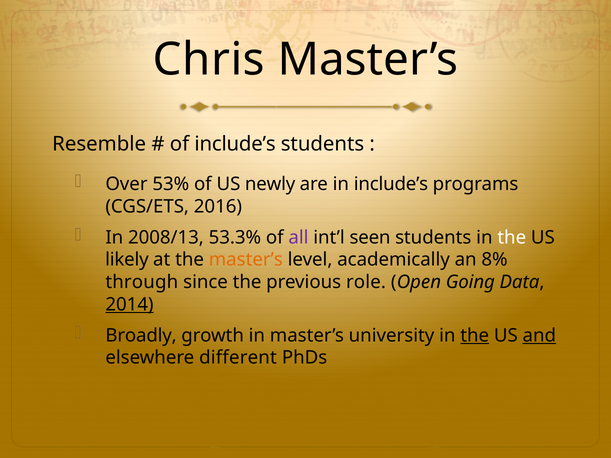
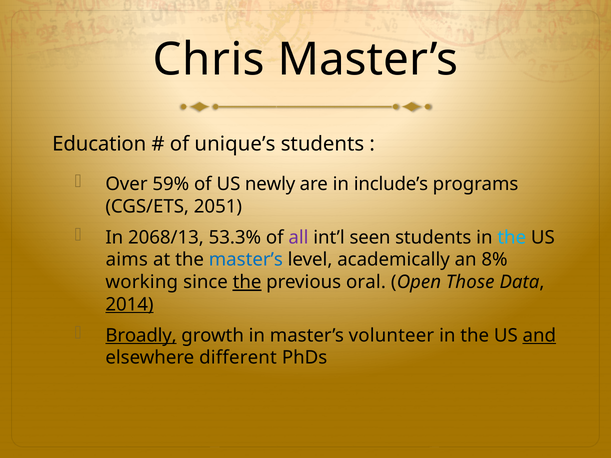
Resemble: Resemble -> Education (99, 144)
of include’s: include’s -> unique’s (235, 144)
53%: 53% -> 59% (171, 184)
2016: 2016 -> 2051 (218, 207)
2008/13: 2008/13 -> 2068/13 (166, 238)
the colour: white -> light blue (512, 238)
likely: likely -> aims (127, 260)
master’s colour: orange -> blue (246, 260)
through: through -> working (142, 282)
the underline: none -> present (247, 282)
role: role -> oral (366, 282)
Going: Going -> Those (470, 282)
Broadly underline: none -> present (141, 336)
university: university -> volunteer (391, 336)
the underline: present -> none (475, 336)
